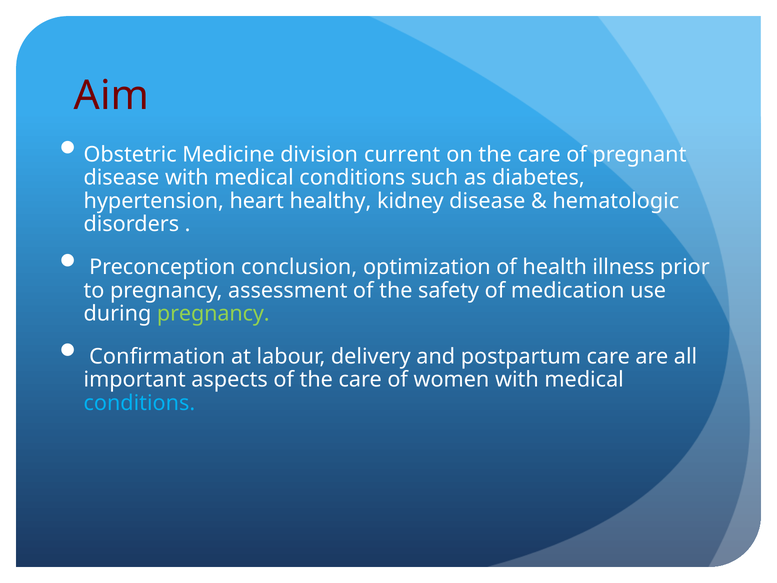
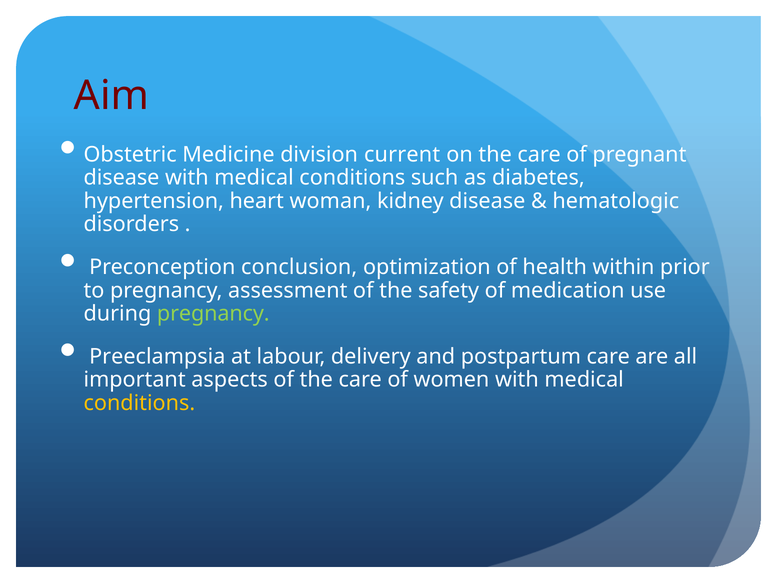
healthy: healthy -> woman (330, 201)
illness: illness -> within (623, 267)
Confirmation: Confirmation -> Preeclampsia (157, 356)
conditions colour: light blue -> yellow (139, 403)
